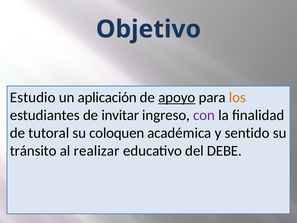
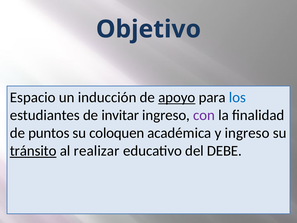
Estudio: Estudio -> Espacio (33, 97)
aplicación: aplicación -> inducción (107, 97)
los colour: orange -> blue (237, 97)
tutoral: tutoral -> puntos (49, 133)
y sentido: sentido -> ingreso (247, 133)
tránsito underline: none -> present (33, 151)
